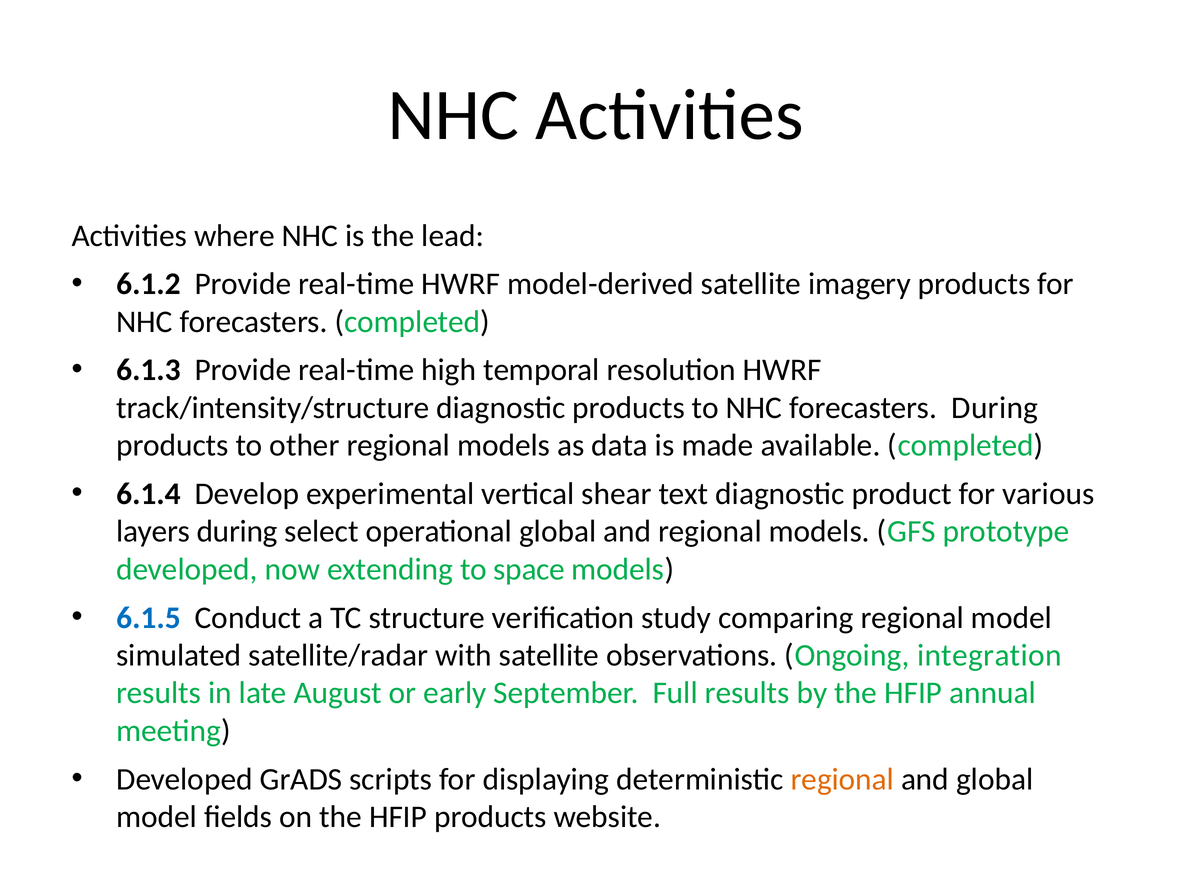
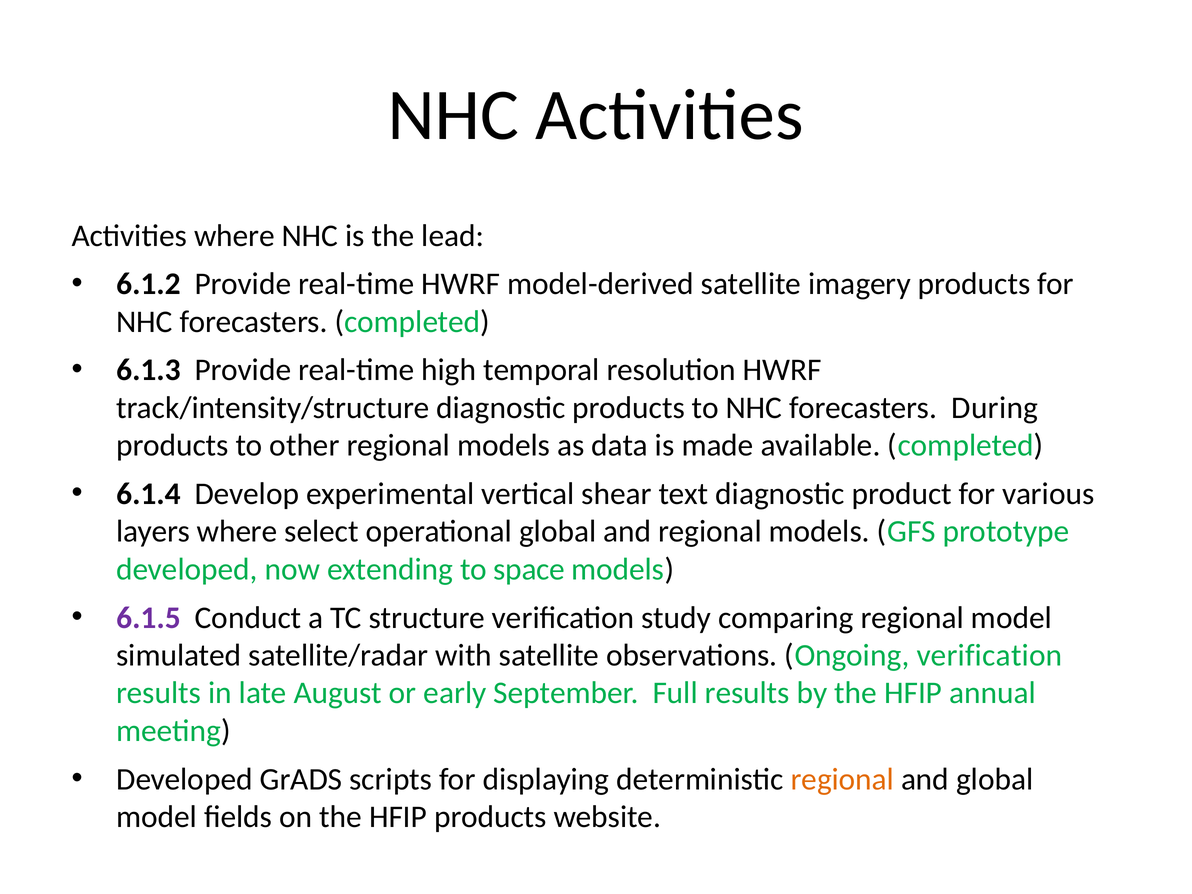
layers during: during -> where (237, 532)
6.1.5 colour: blue -> purple (148, 618)
Ongoing integration: integration -> verification (989, 655)
